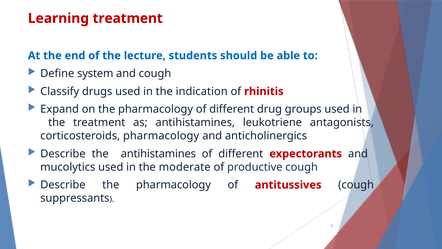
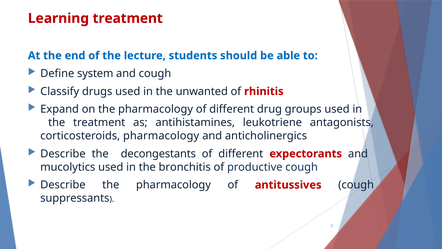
indication: indication -> unwanted (202, 91)
the antihistamines: antihistamines -> decongestants (158, 154)
moderate: moderate -> bronchitis (185, 167)
